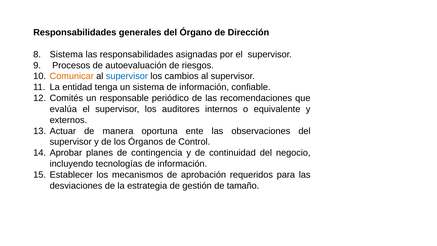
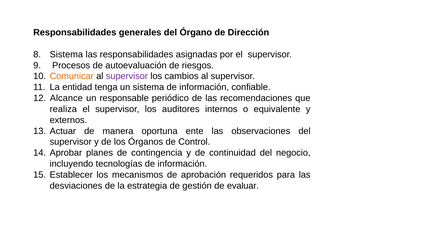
supervisor colour: blue -> purple (127, 76)
Comités: Comités -> Alcance (66, 98)
evalúa: evalúa -> realiza (63, 109)
tamaño: tamaño -> evaluar (243, 186)
